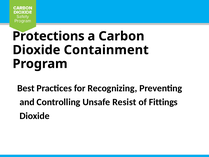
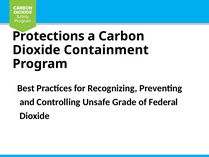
Resist: Resist -> Grade (124, 102)
Fittings: Fittings -> Federal (163, 102)
